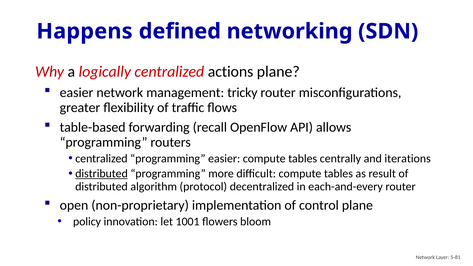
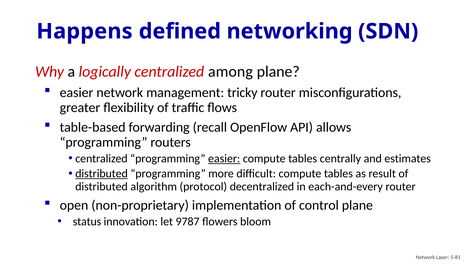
actions: actions -> among (230, 72)
easier underline: none -> present (224, 158)
iterations: iterations -> estimates (408, 158)
policy: policy -> status (87, 221)
1001: 1001 -> 9787 (188, 221)
